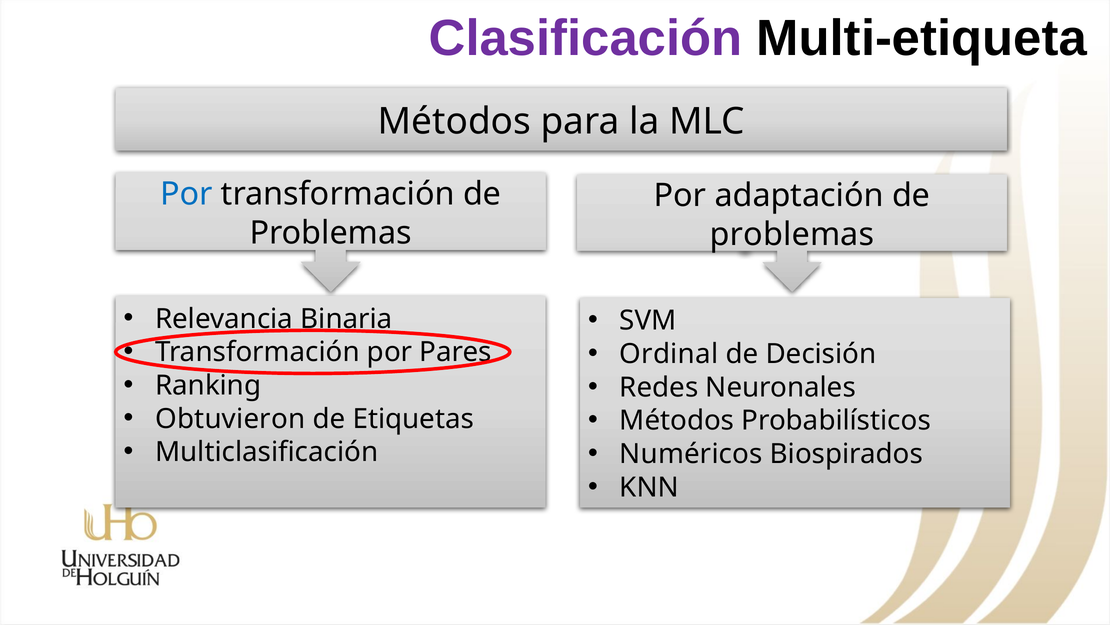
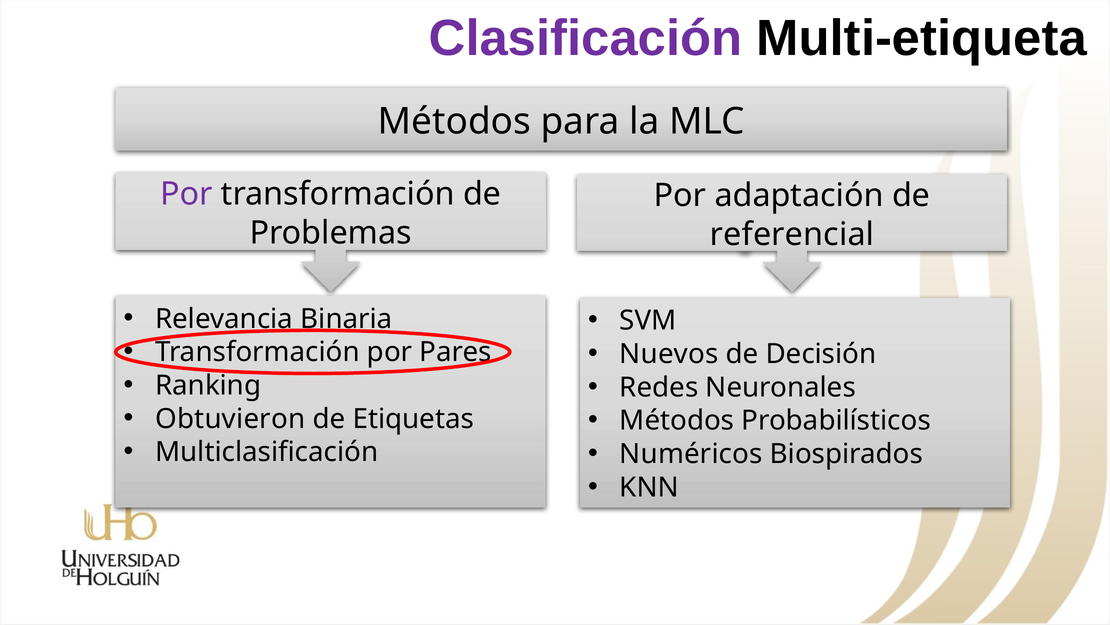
Por colour: blue -> purple (186, 194)
problemas: problemas -> referencial (792, 234)
Ordinal: Ordinal -> Nuevos (669, 354)
